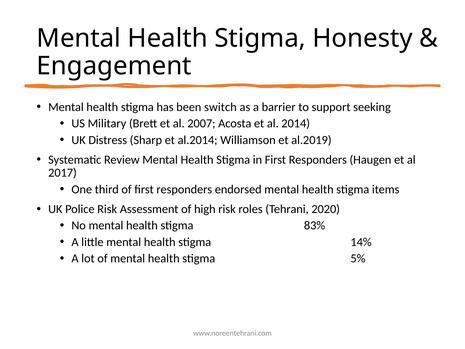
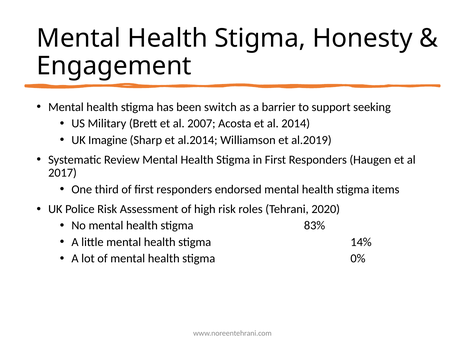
Distress: Distress -> Imagine (108, 140)
5%: 5% -> 0% (358, 258)
